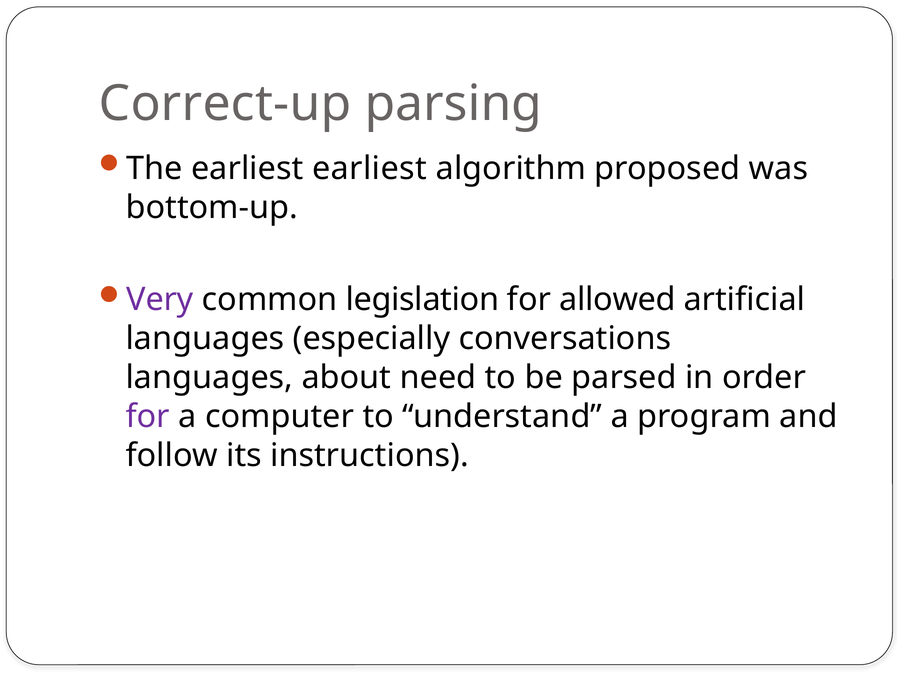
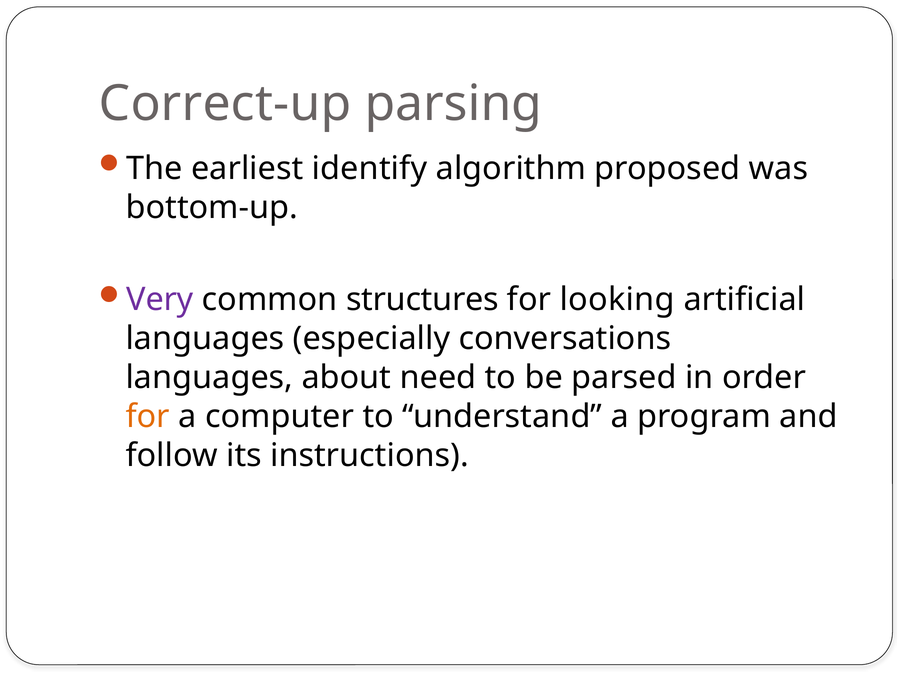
earliest earliest: earliest -> identify (370, 169)
legislation: legislation -> structures (422, 300)
allowed: allowed -> looking (617, 300)
for colour: purple -> orange (148, 417)
